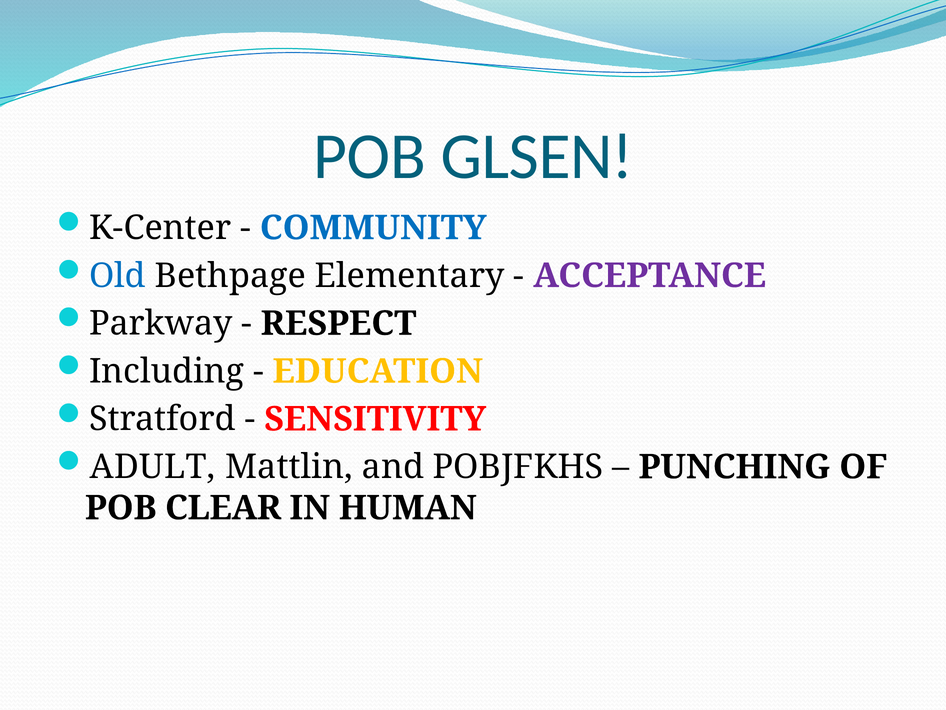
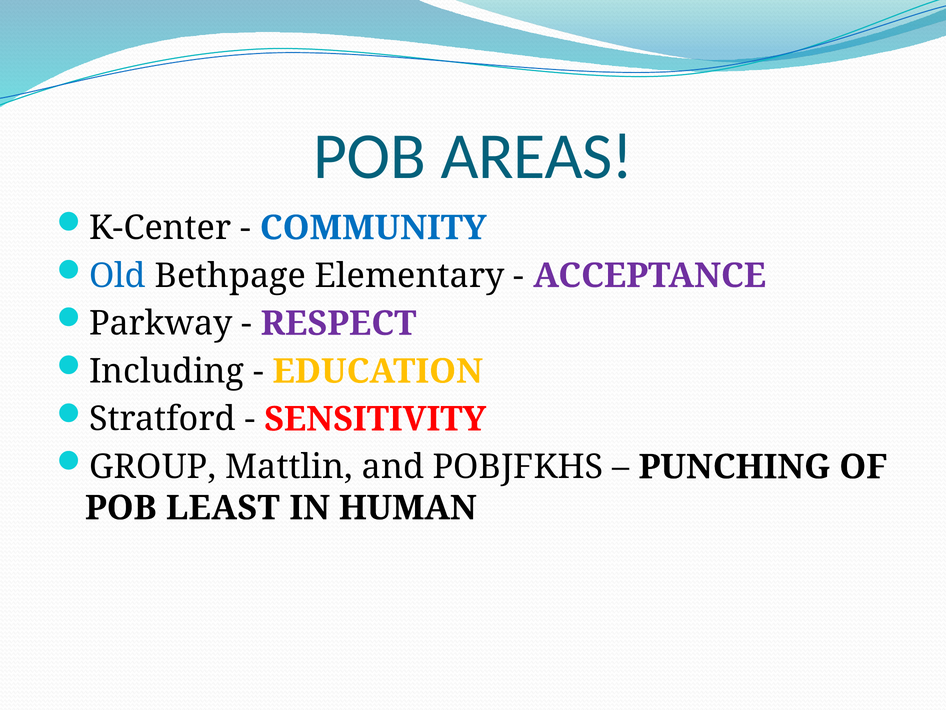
GLSEN: GLSEN -> AREAS (537, 156)
RESPECT colour: black -> purple (339, 323)
ADULT: ADULT -> GROUP (153, 467)
CLEAR: CLEAR -> LEAST (223, 508)
